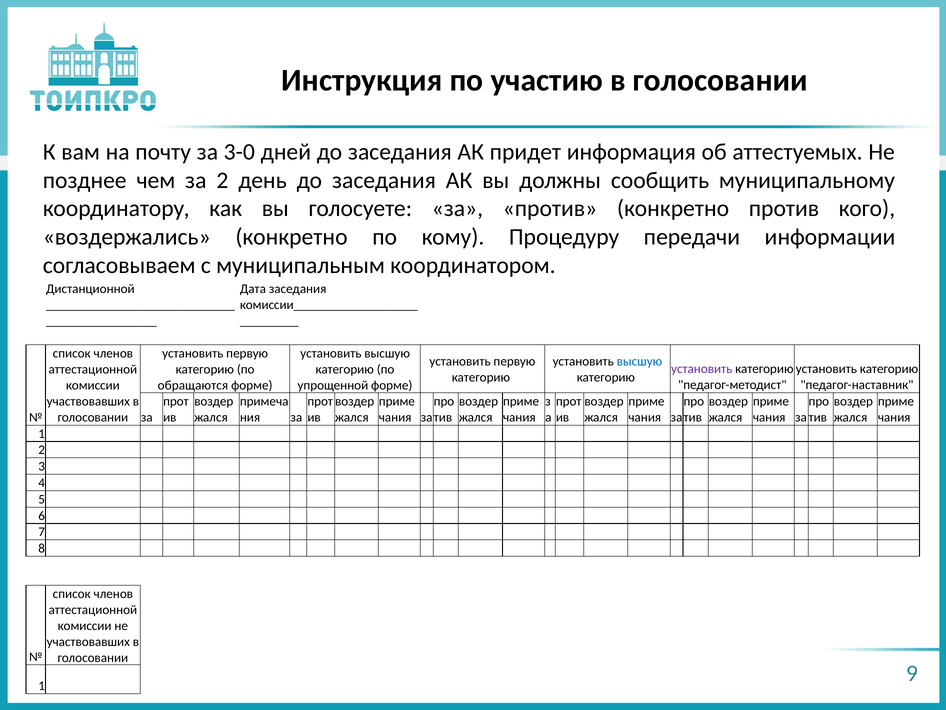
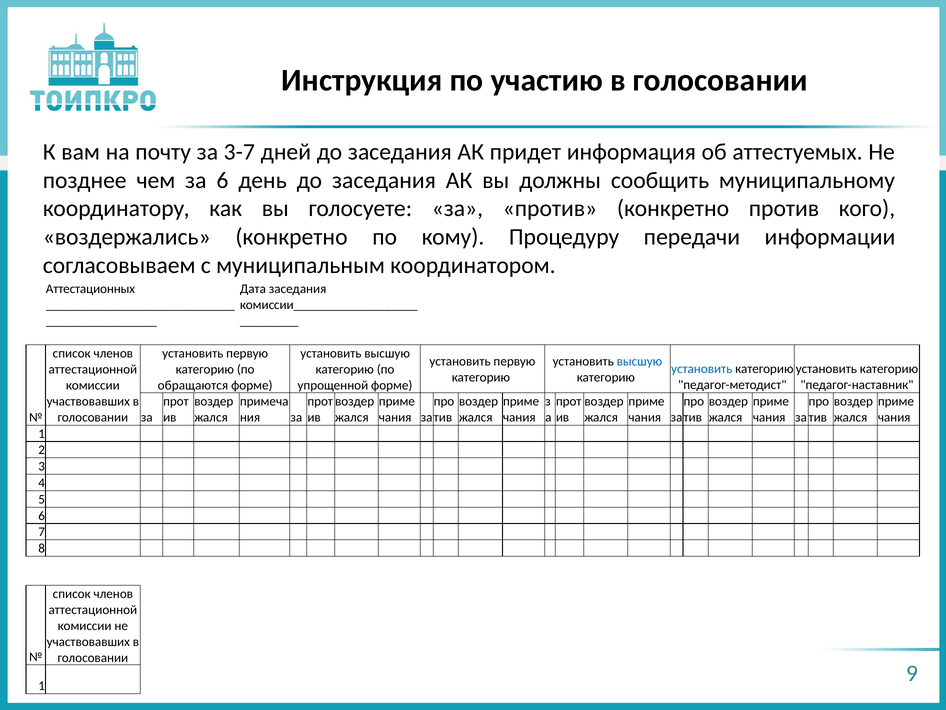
3-0: 3-0 -> 3-7 (239, 152)
за 2: 2 -> 6 (222, 180)
Дистанционной: Дистанционной -> Аттестационных (90, 289)
установить colour: purple -> blue (702, 369)
